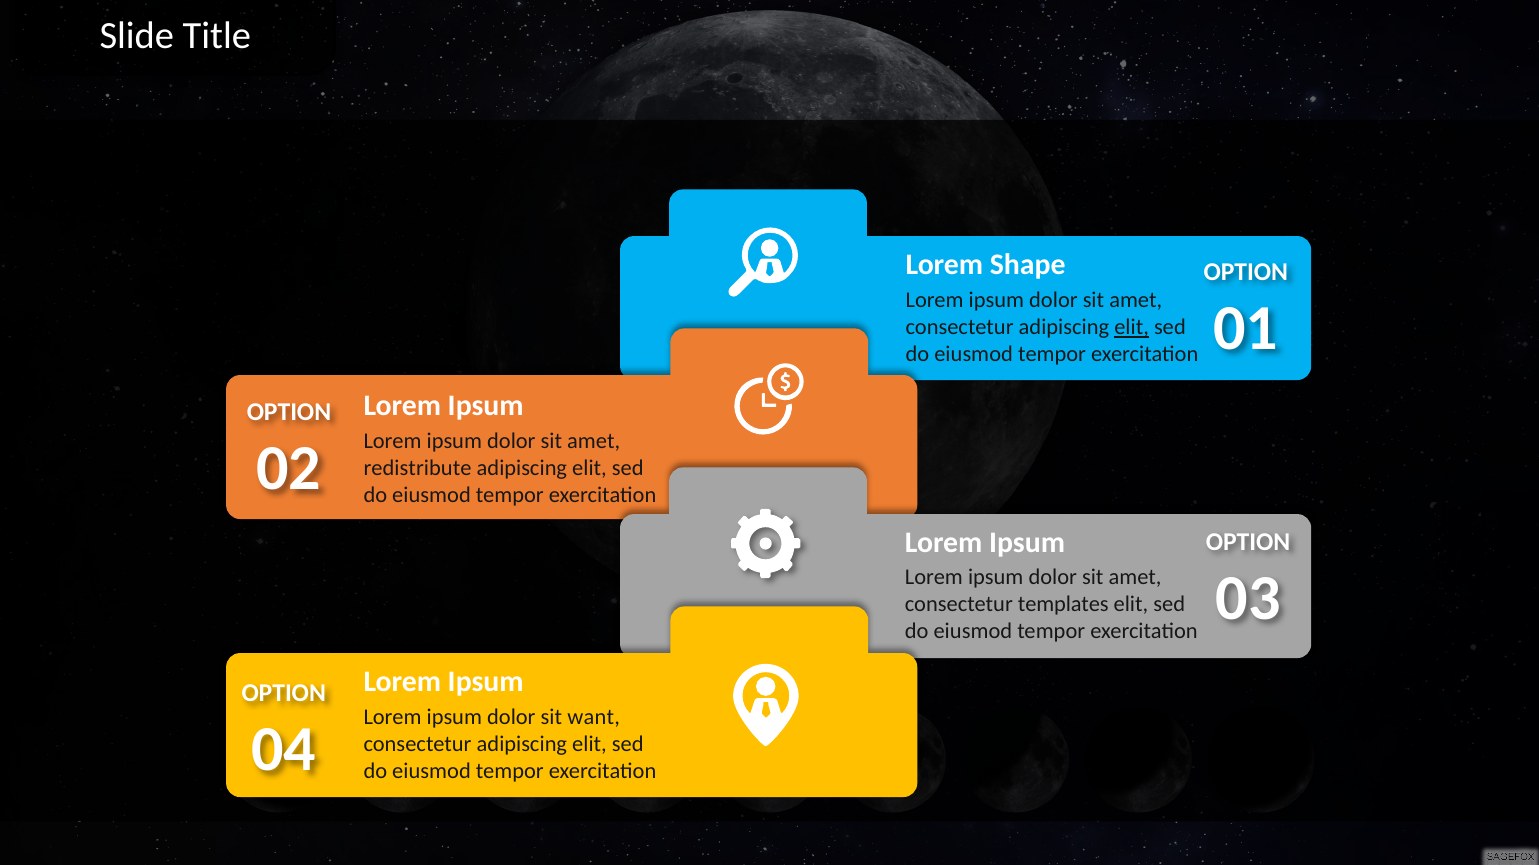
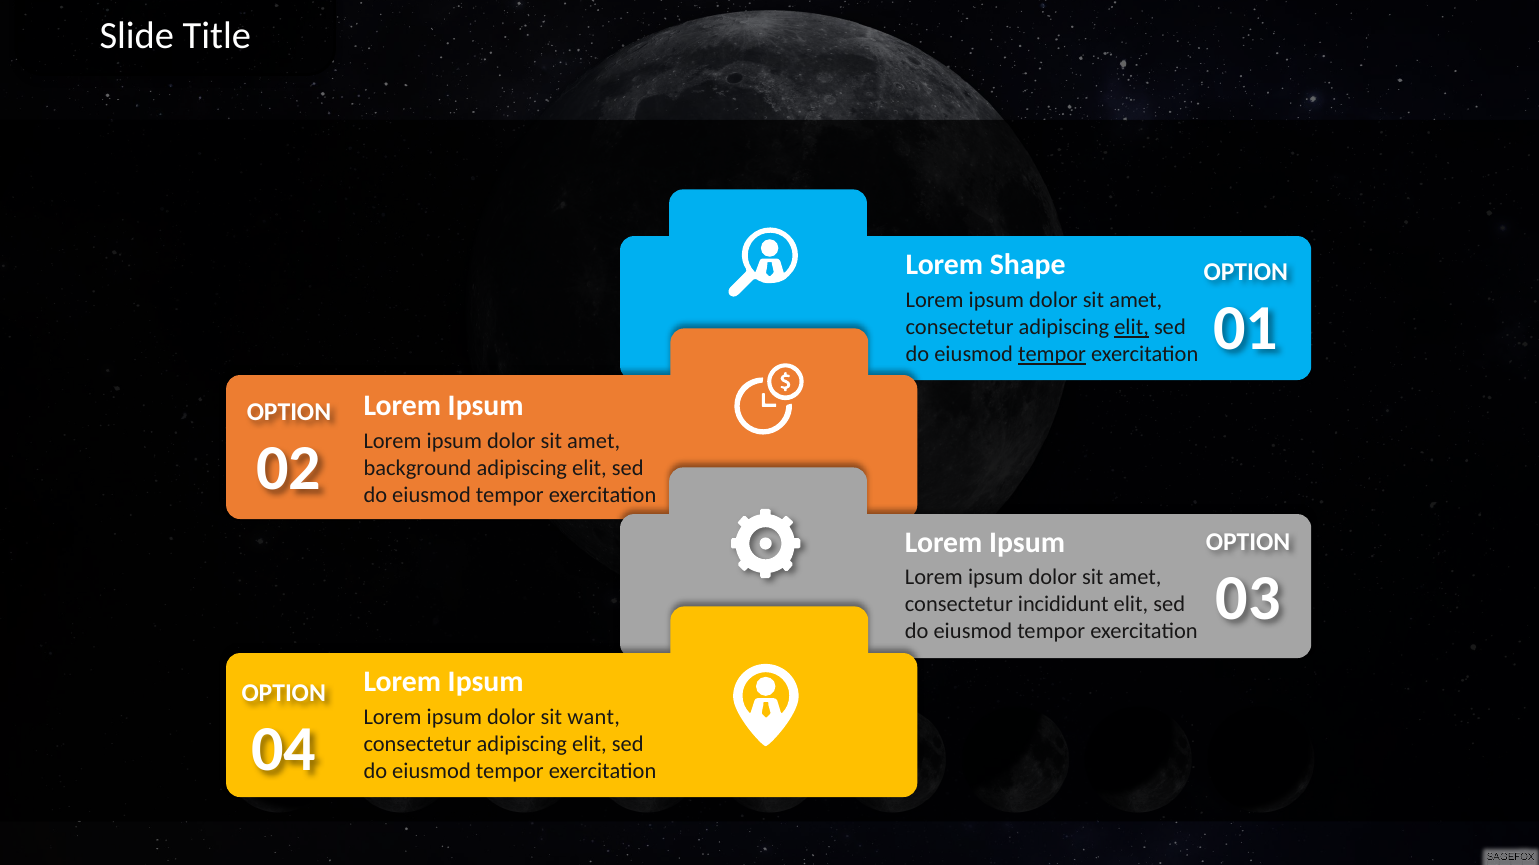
tempor underline: none -> present (1052, 355)
redistribute: redistribute -> background (418, 468)
templates: templates -> incididunt (1063, 605)
